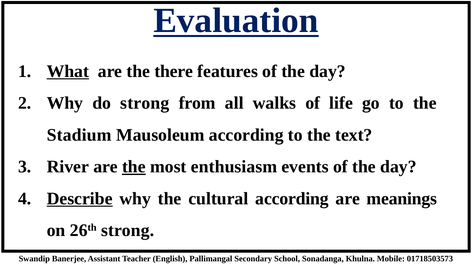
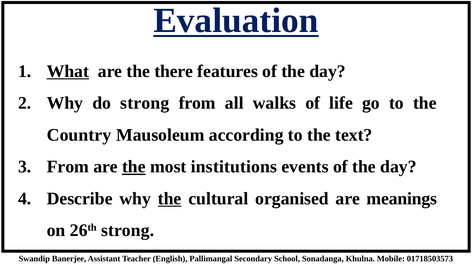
Stadium: Stadium -> Country (79, 135)
River: River -> From (68, 167)
enthusiasm: enthusiasm -> institutions (234, 167)
Describe underline: present -> none (80, 199)
the underline: none -> present (170, 199)
cultural according: according -> organised (292, 199)
